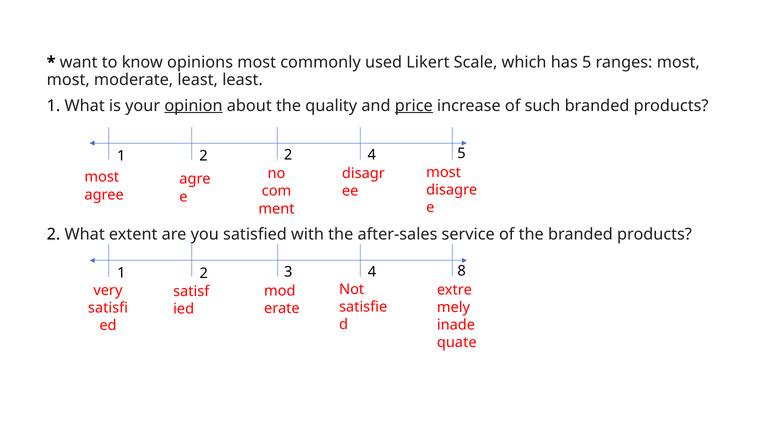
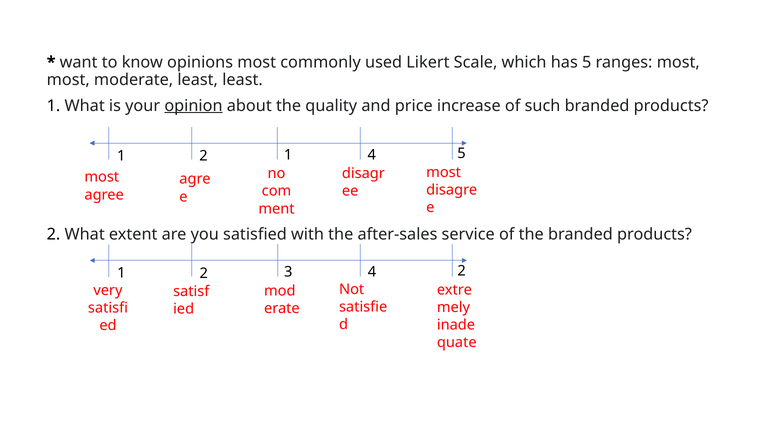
price underline: present -> none (414, 106)
2 2: 2 -> 1 (288, 155)
4 8: 8 -> 2 (462, 271)
